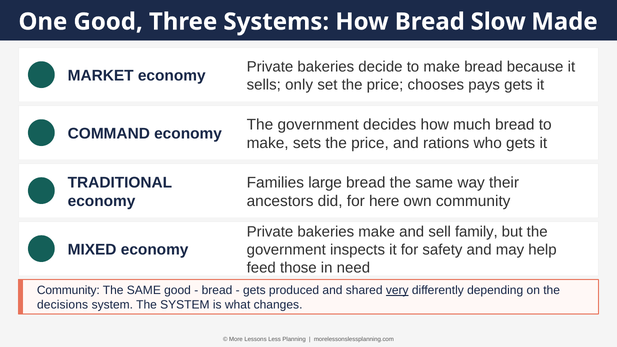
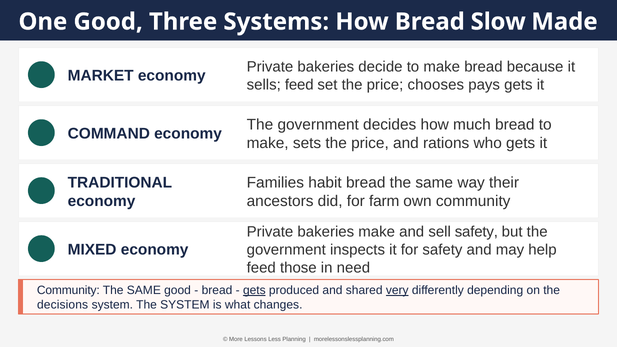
sells only: only -> feed (299, 85)
large: large -> habit (325, 182)
here: here -> farm (384, 201)
sell family: family -> safety (476, 232)
gets underline: none -> present (254, 290)
